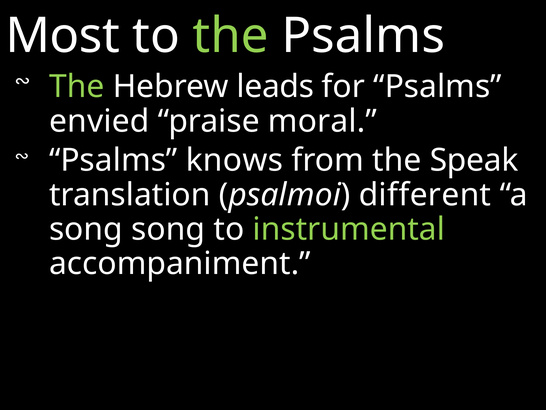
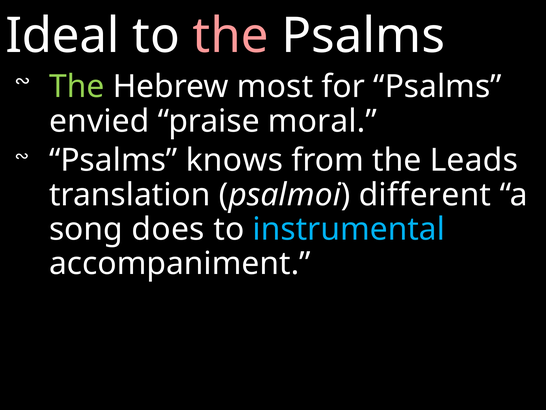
Most: Most -> Ideal (63, 36)
the colour: light green -> pink (231, 36)
leads: leads -> most (275, 87)
Speak: Speak -> Leads (474, 160)
song song: song -> does (168, 229)
instrumental colour: light green -> light blue (349, 229)
